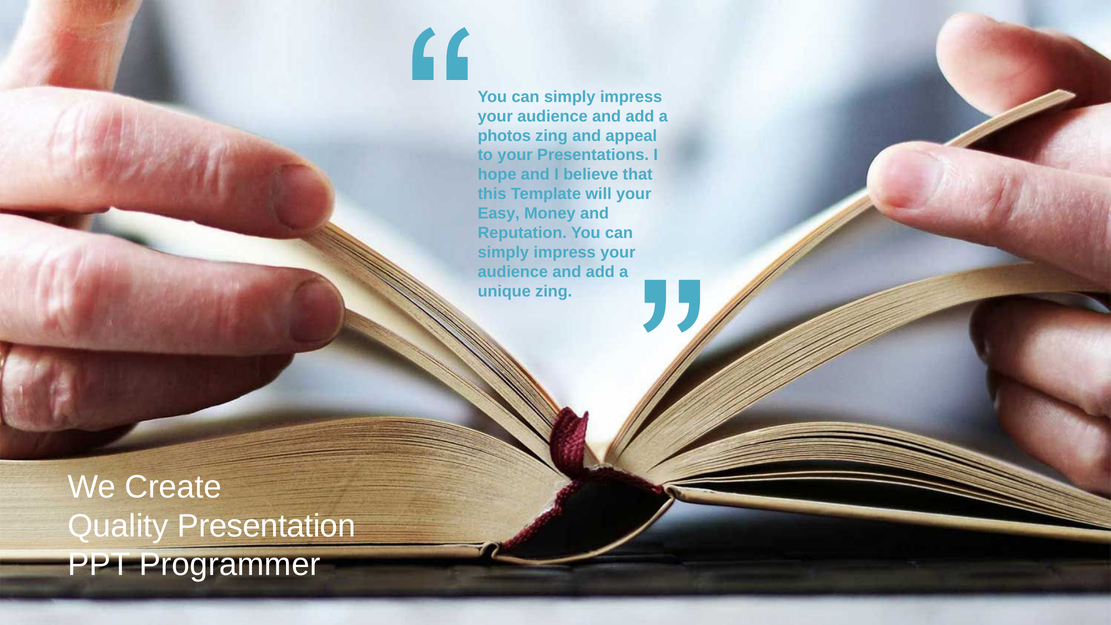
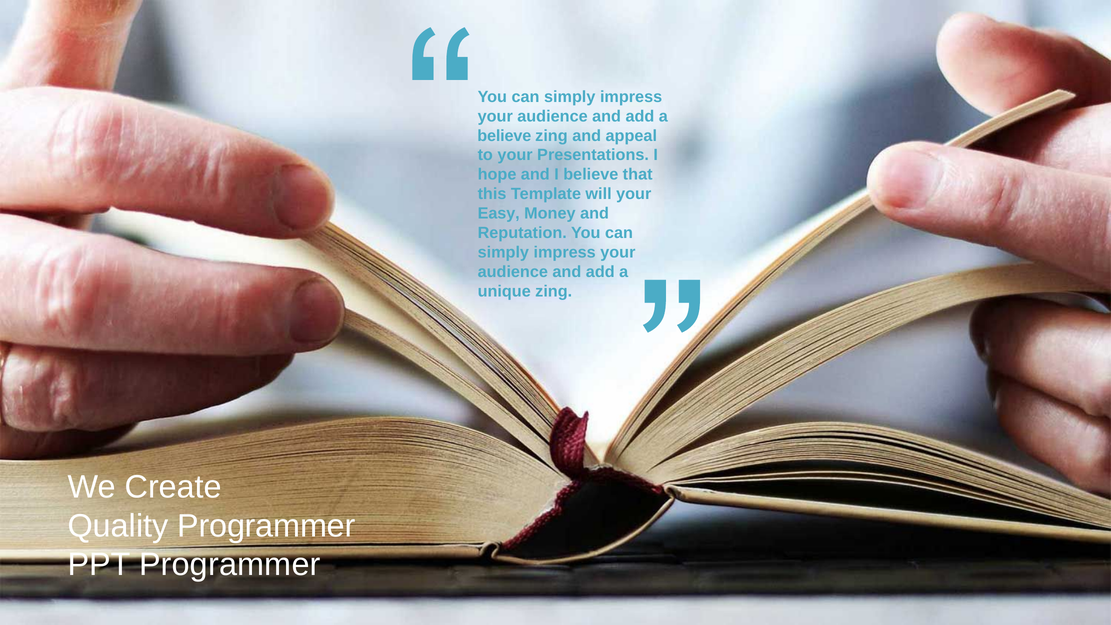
photos: photos -> believe (504, 136)
Quality Presentation: Presentation -> Programmer (266, 526)
